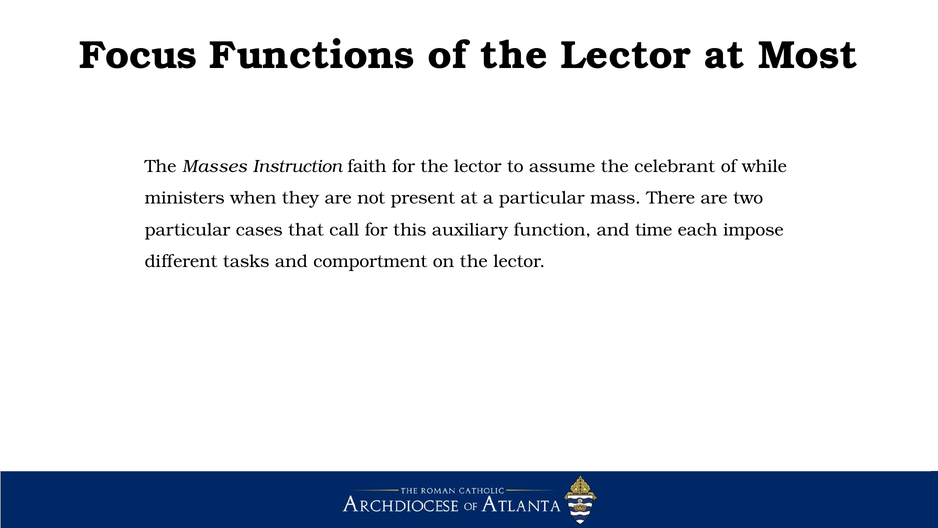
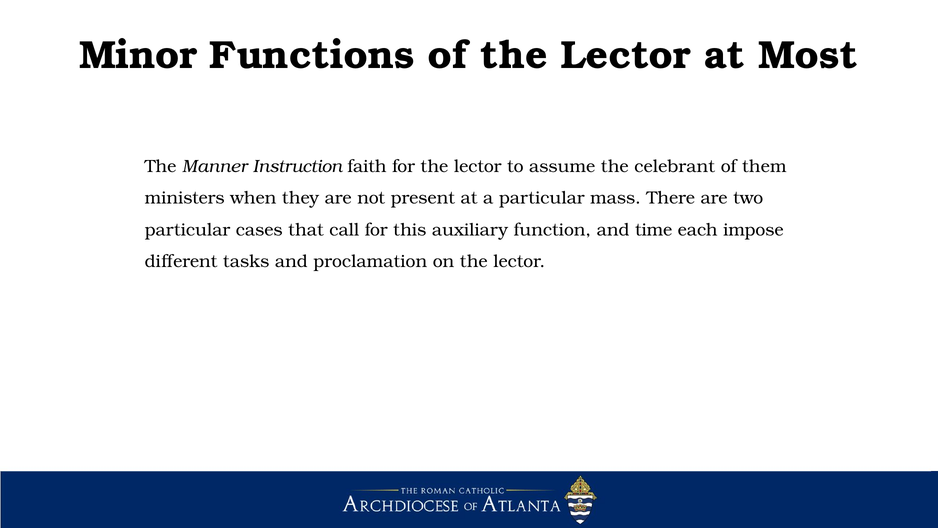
Focus: Focus -> Minor (138, 55)
Masses: Masses -> Manner (215, 166)
while: while -> them (764, 166)
comportment: comportment -> proclamation (370, 261)
